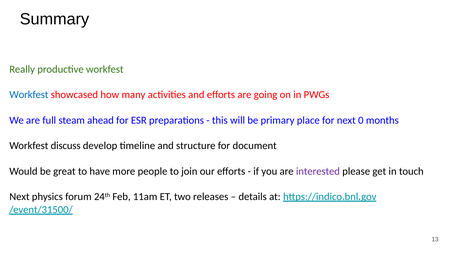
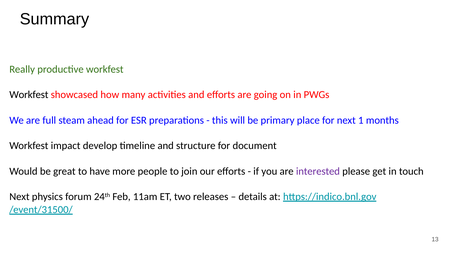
Workfest colour: blue -> black (29, 95)
0: 0 -> 1 (361, 120)
discuss: discuss -> impact (66, 145)
